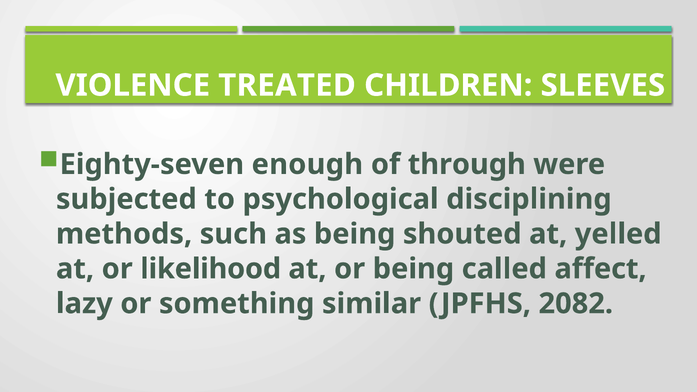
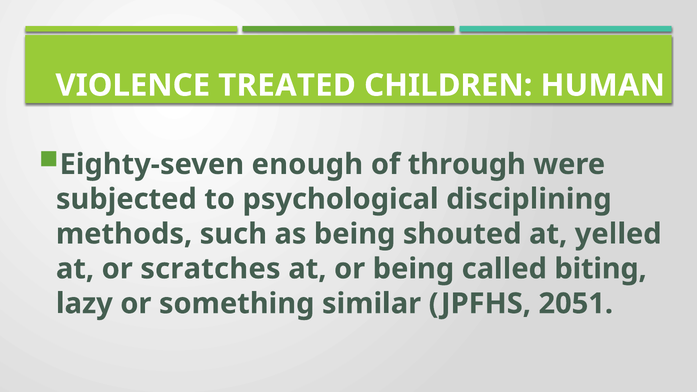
SLEEVES: SLEEVES -> HUMAN (603, 85)
likelihood: likelihood -> scratches (210, 269)
affect: affect -> biting (601, 269)
2082: 2082 -> 2051 (576, 304)
